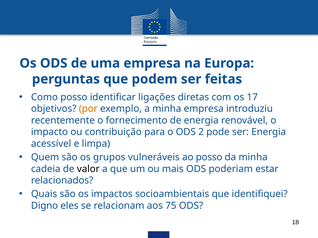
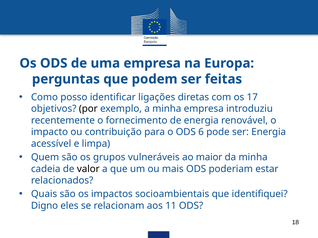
por colour: orange -> black (88, 109)
2: 2 -> 6 (201, 132)
ao posso: posso -> maior (209, 158)
75: 75 -> 11 (171, 206)
